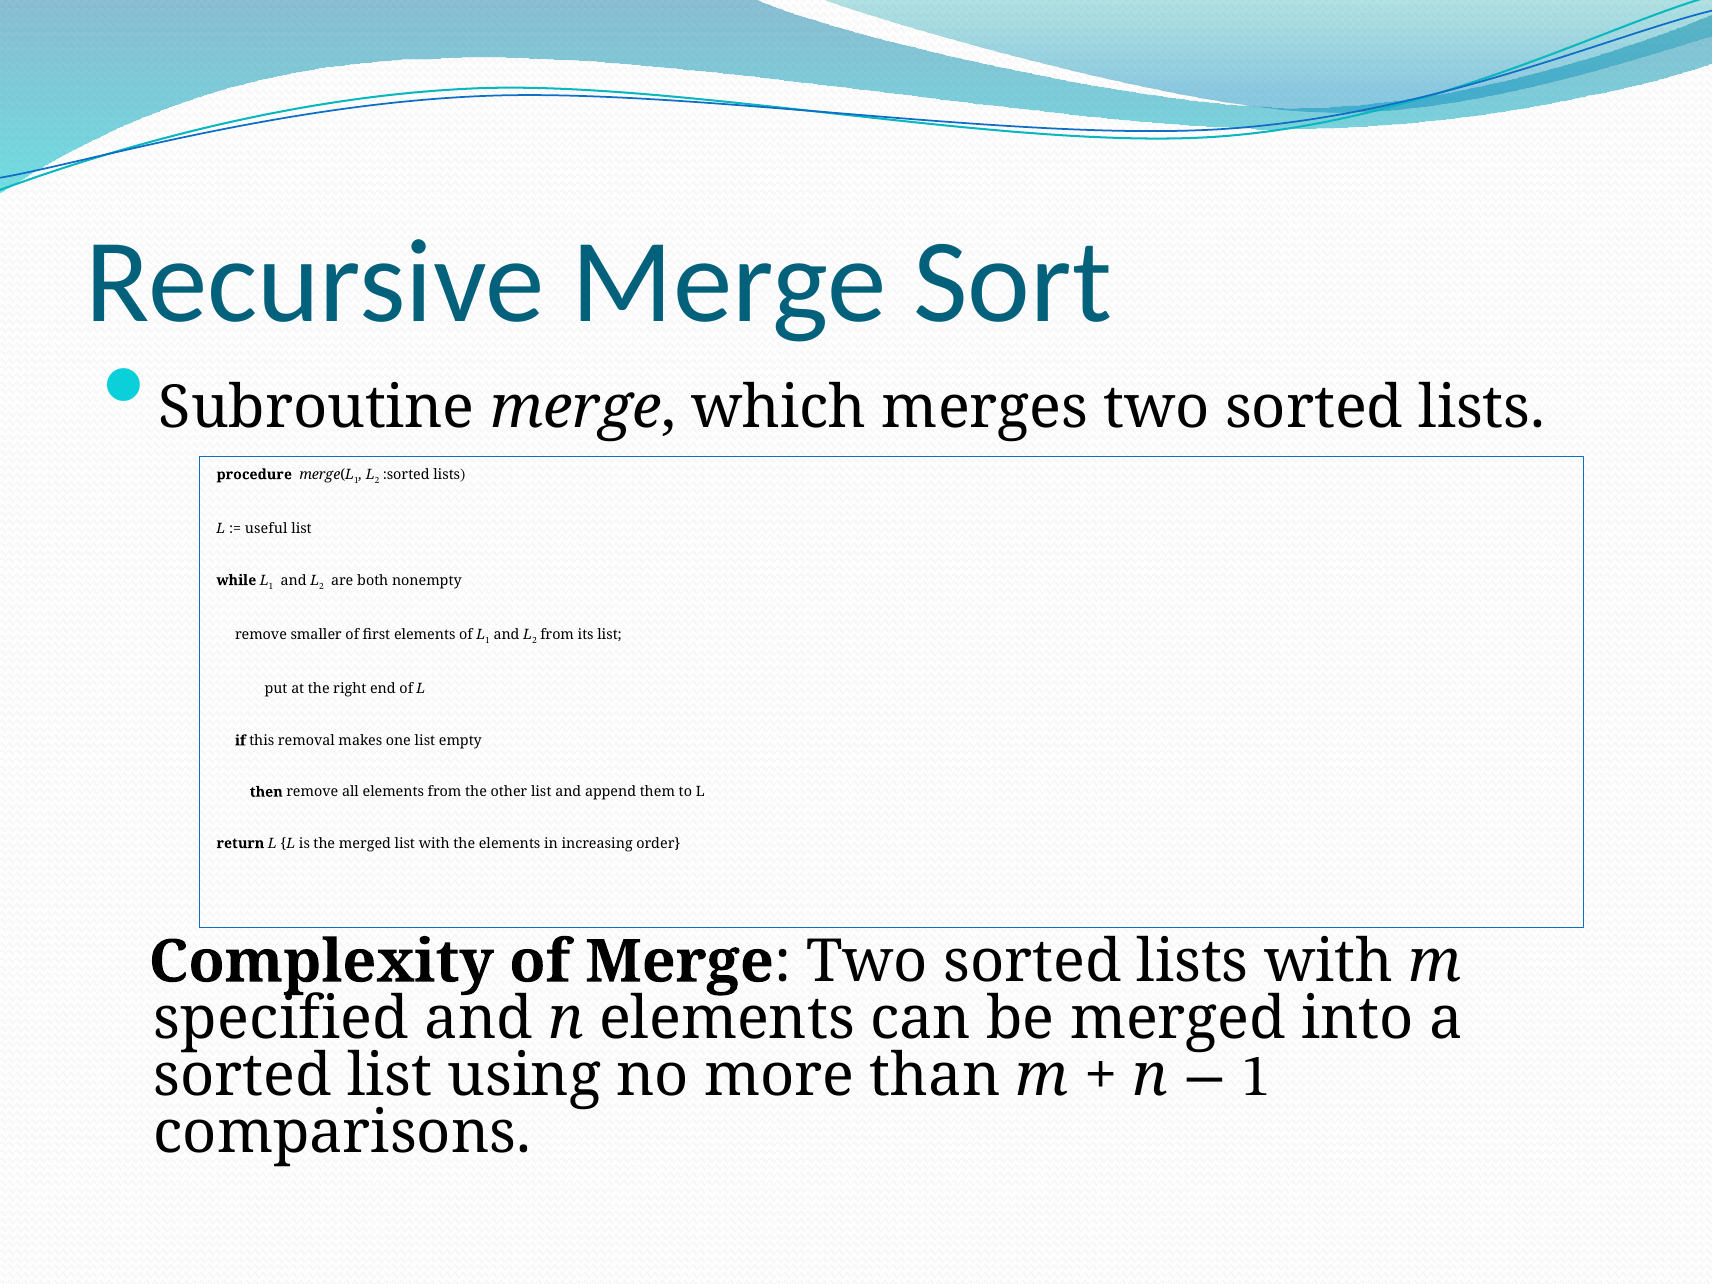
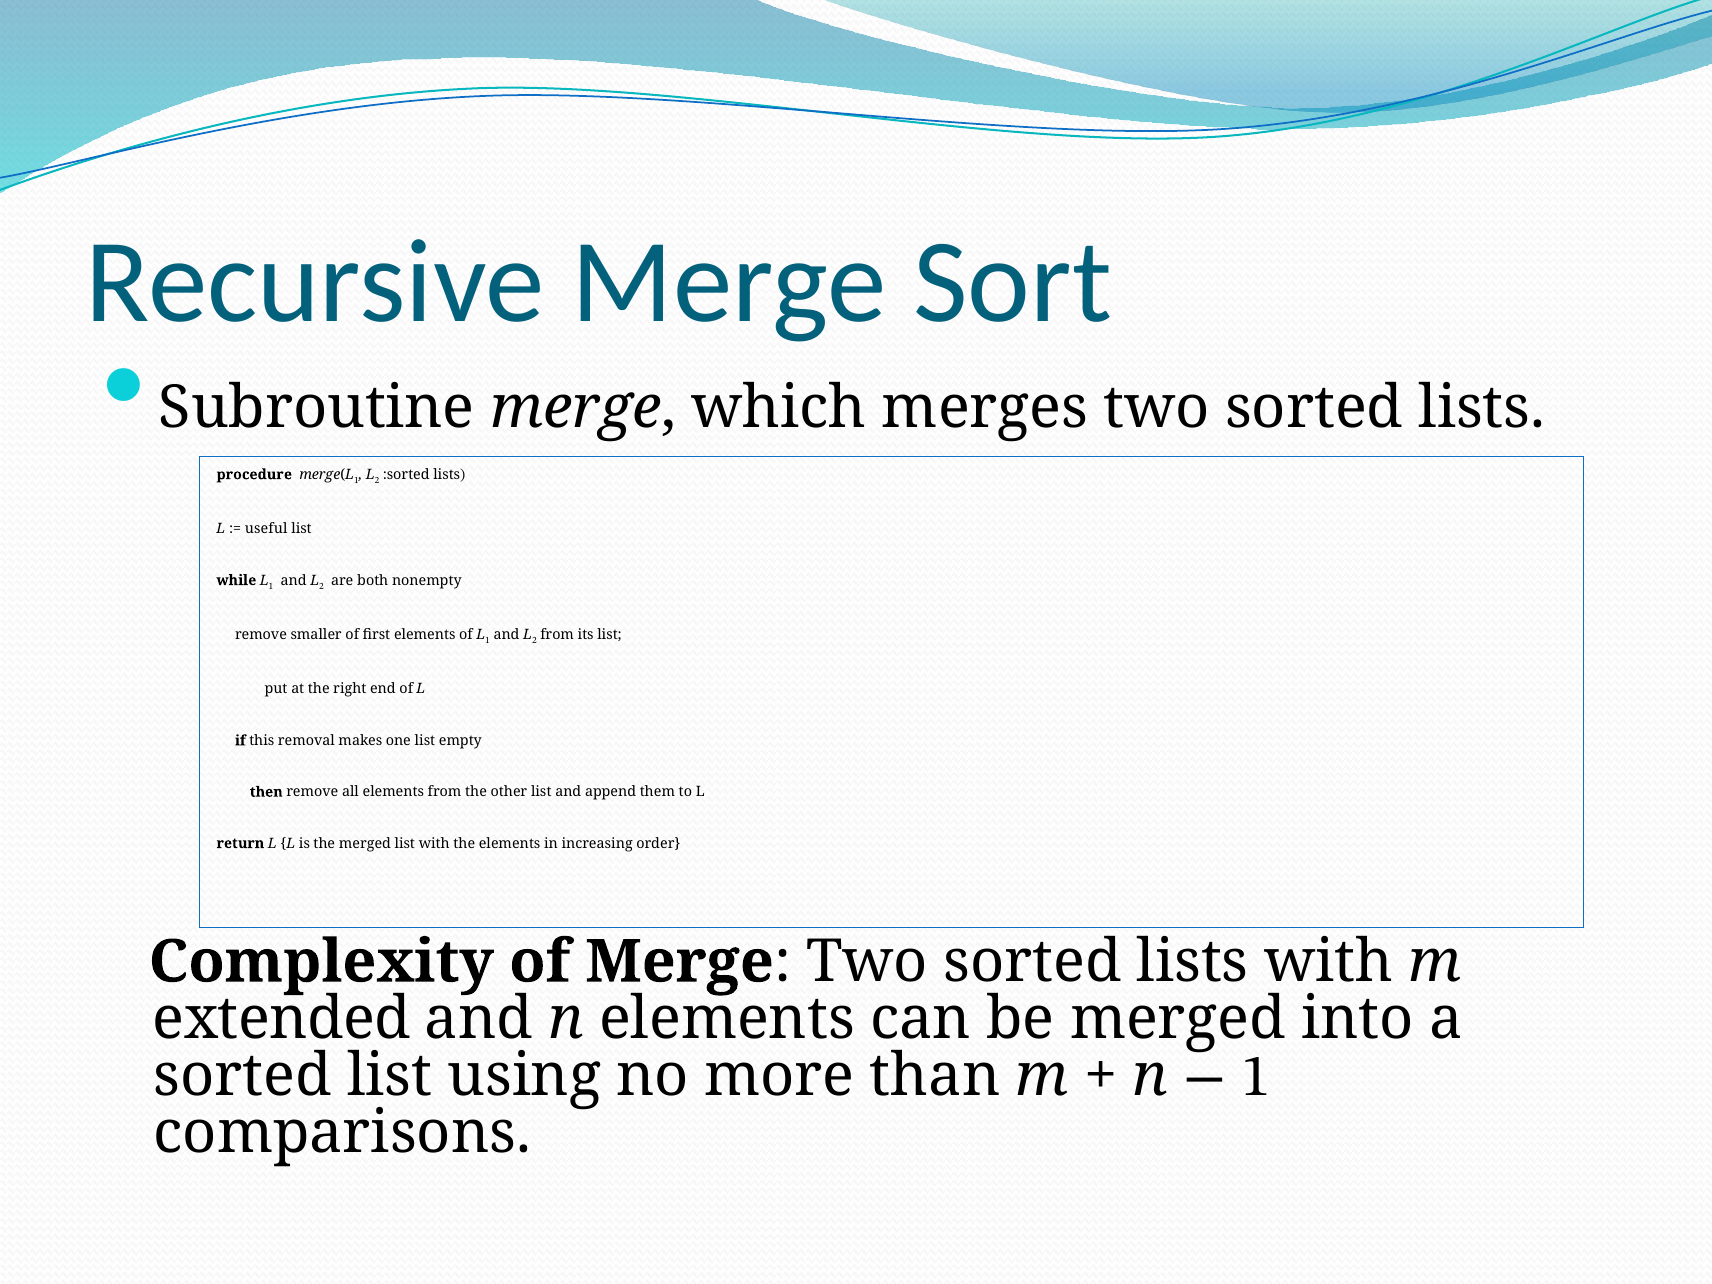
specified: specified -> extended (282, 1019)
